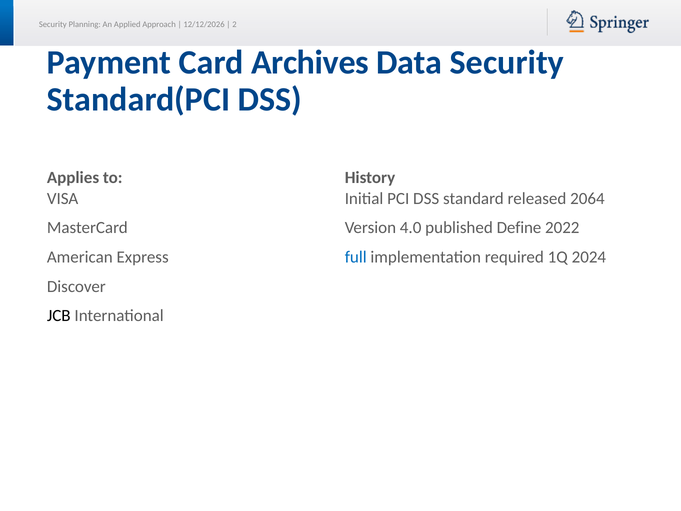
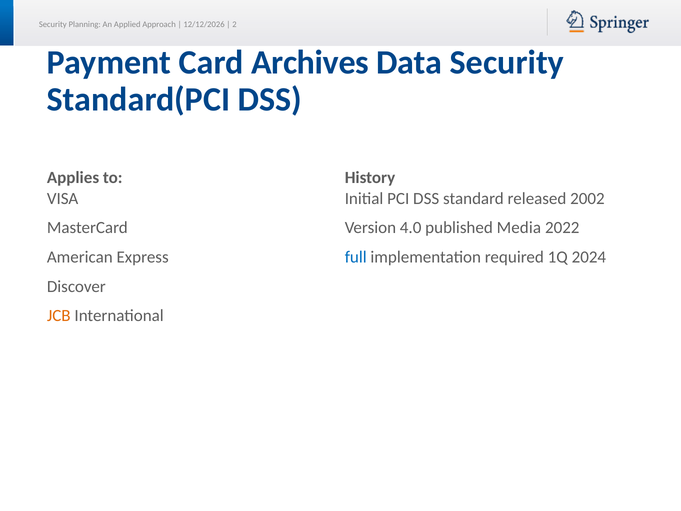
2064: 2064 -> 2002 (587, 198)
Define: Define -> Media (519, 228)
JCB colour: black -> orange (59, 316)
